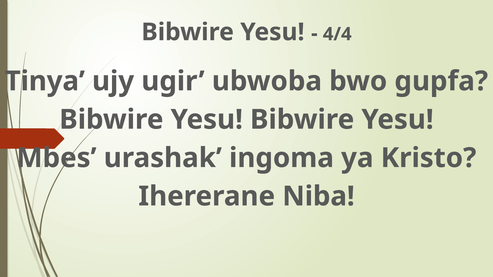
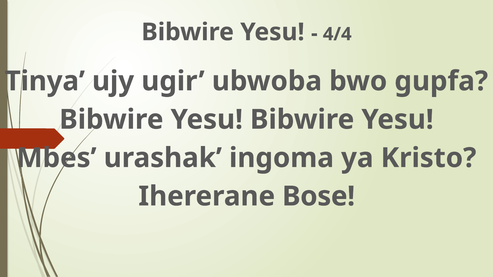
Niba: Niba -> Bose (319, 197)
